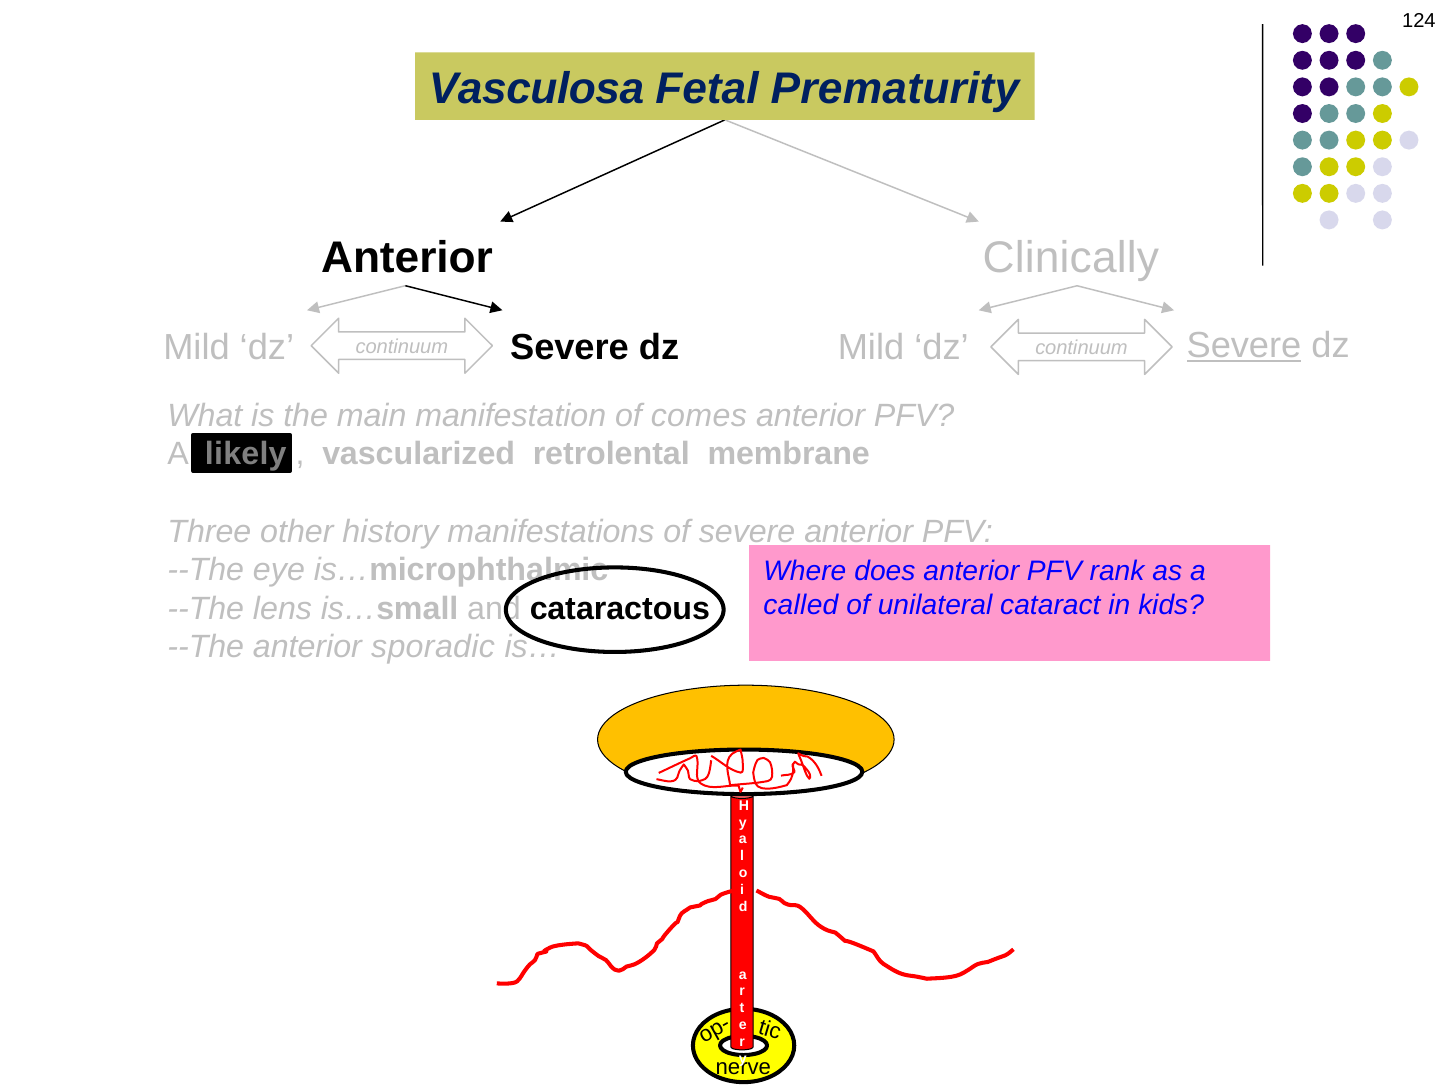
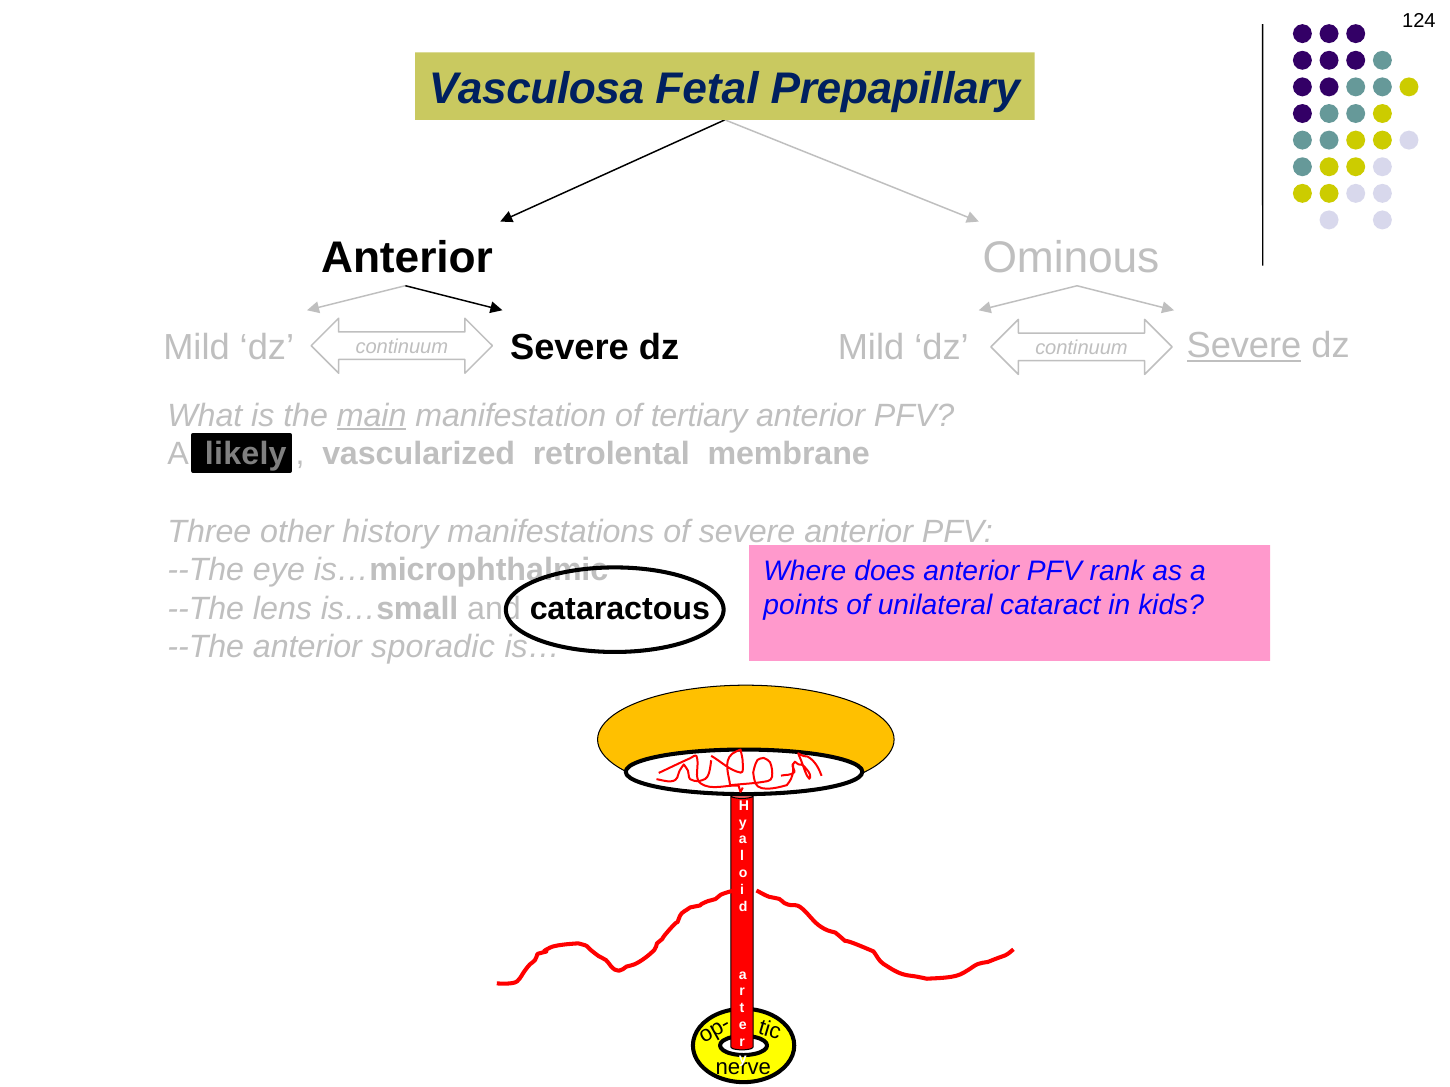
Prematurity: Prematurity -> Prepapillary (895, 89)
Clinically: Clinically -> Ominous (1071, 258)
main underline: none -> present (372, 416)
comes: comes -> tertiary (699, 416)
called: called -> points (801, 605)
